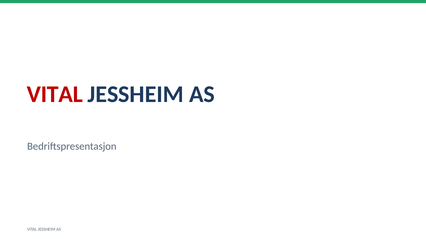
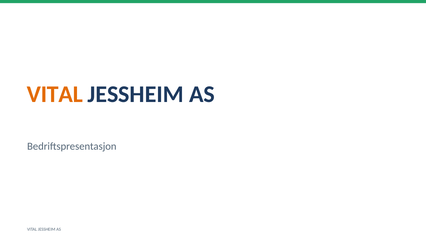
VITAL colour: red -> orange (55, 94)
